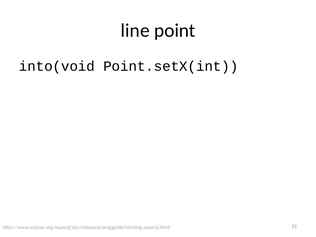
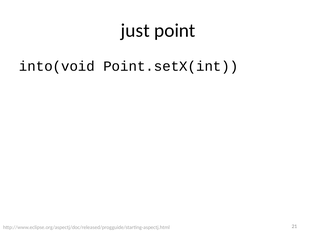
line: line -> just (135, 31)
